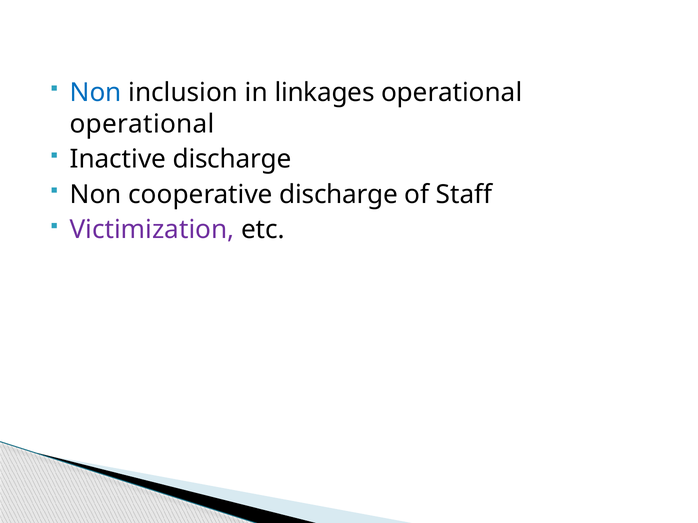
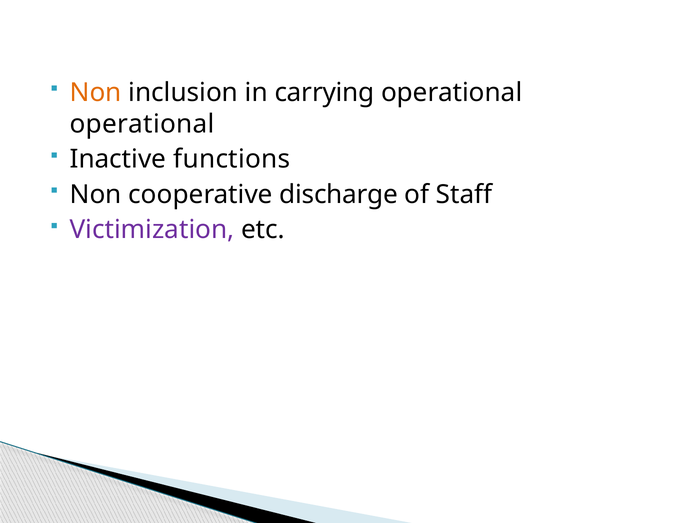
Non colour: blue -> orange (96, 93)
linkages: linkages -> carrying (325, 93)
Inactive discharge: discharge -> functions (232, 159)
